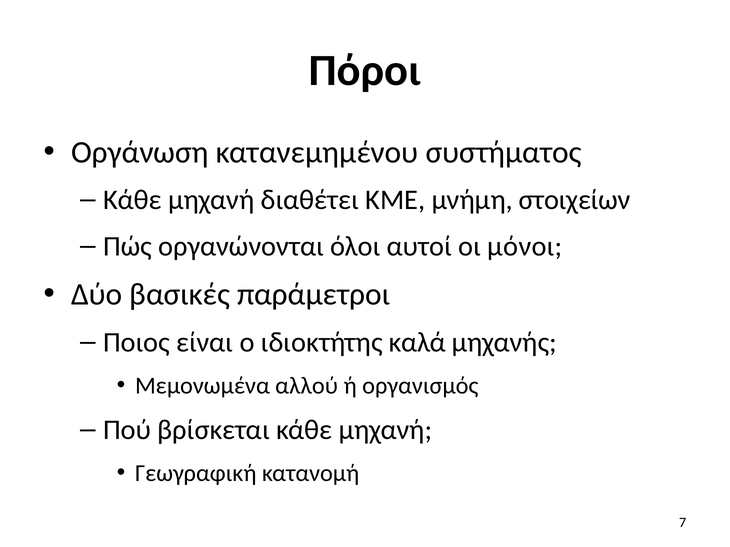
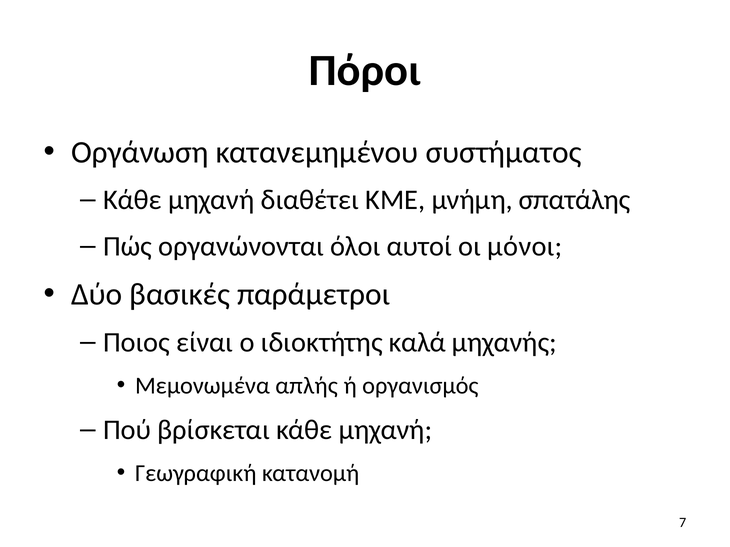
στοιχείων: στοιχείων -> σπατάλης (575, 200)
αλλού: αλλού -> απλής (307, 386)
